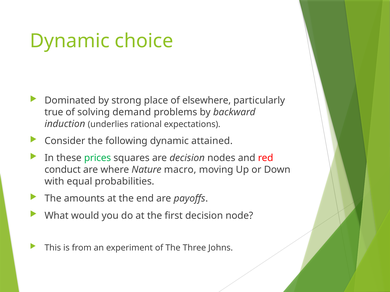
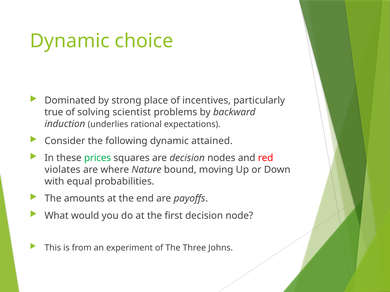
elsewhere: elsewhere -> incentives (207, 101)
demand: demand -> scientist (132, 112)
conduct: conduct -> violates (63, 170)
macro: macro -> bound (180, 170)
